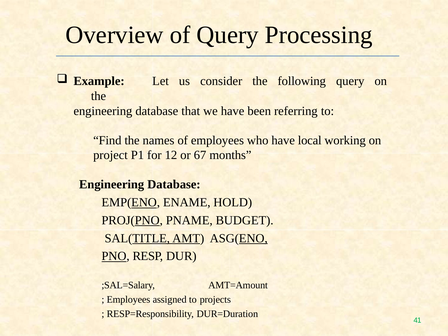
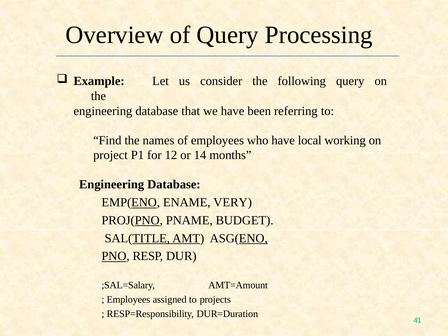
67: 67 -> 14 (200, 155)
HOLD: HOLD -> VERY (233, 202)
